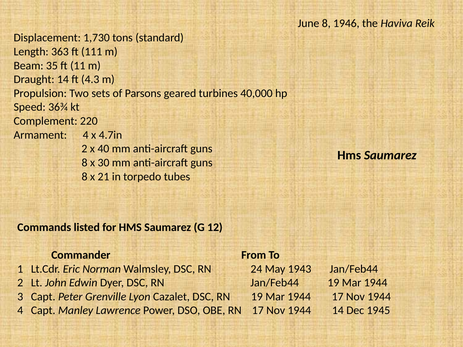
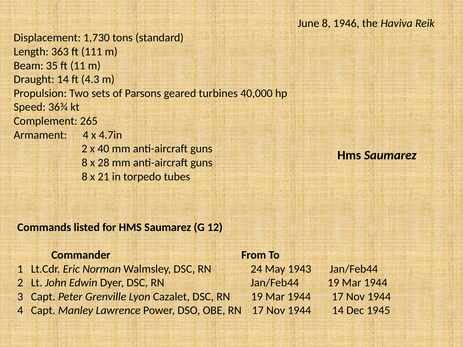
220: 220 -> 265 (89, 121)
30: 30 -> 28 (104, 163)
